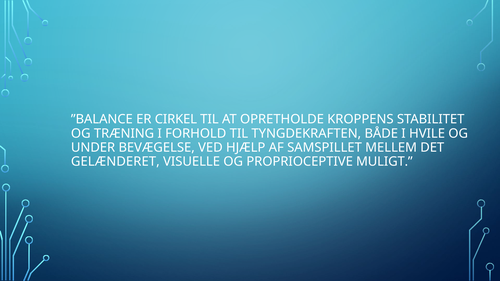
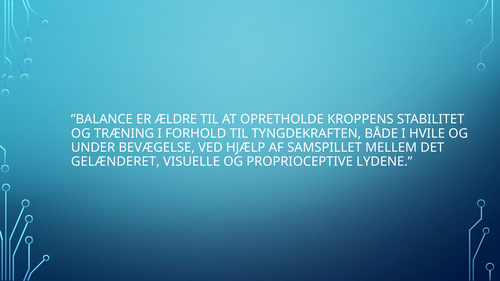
CIRKEL: CIRKEL -> ÆLDRE (176, 119)
MULIGT: MULIGT -> LYDENE (384, 162)
